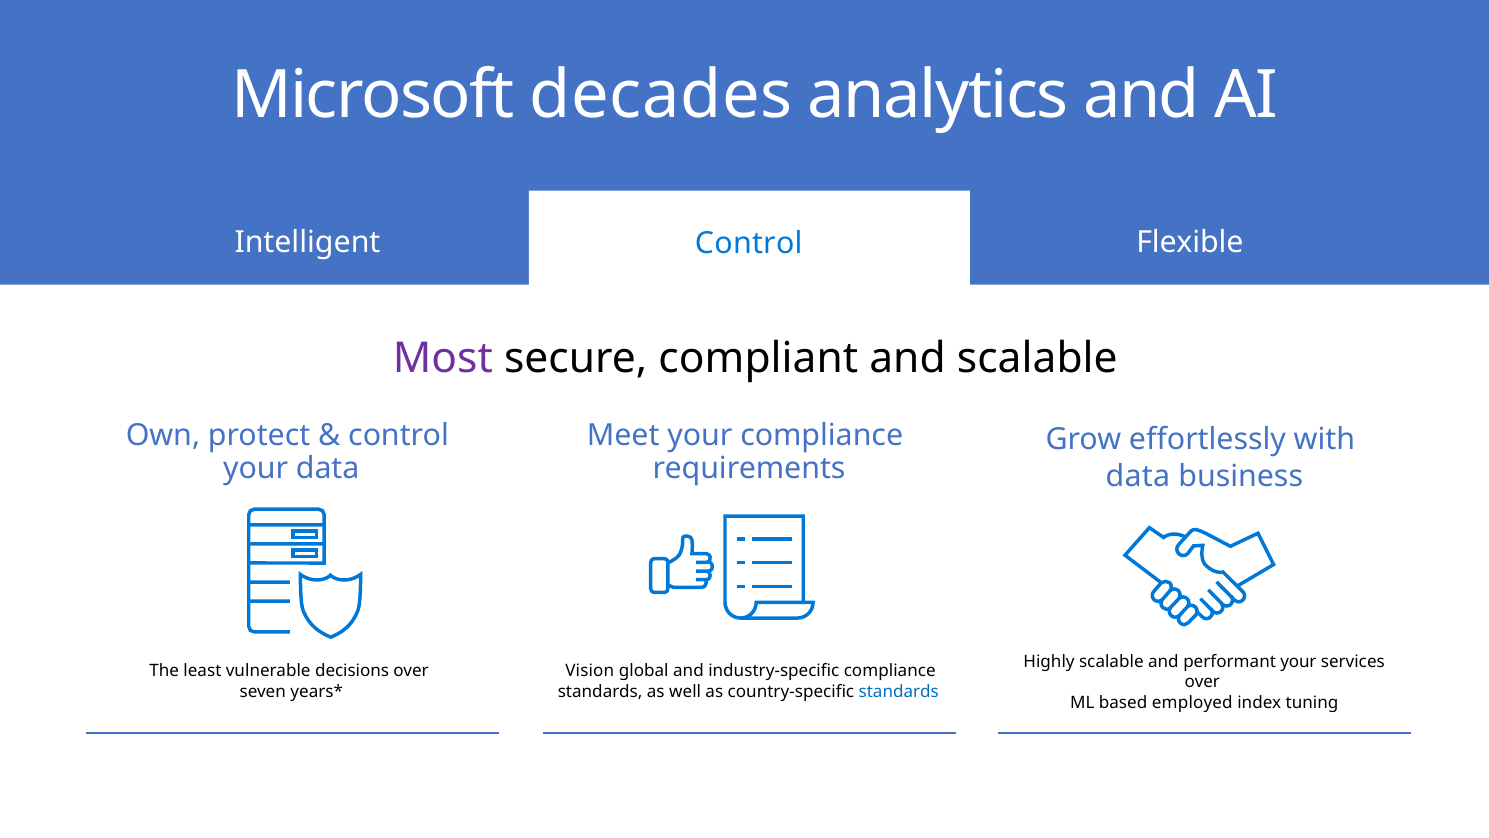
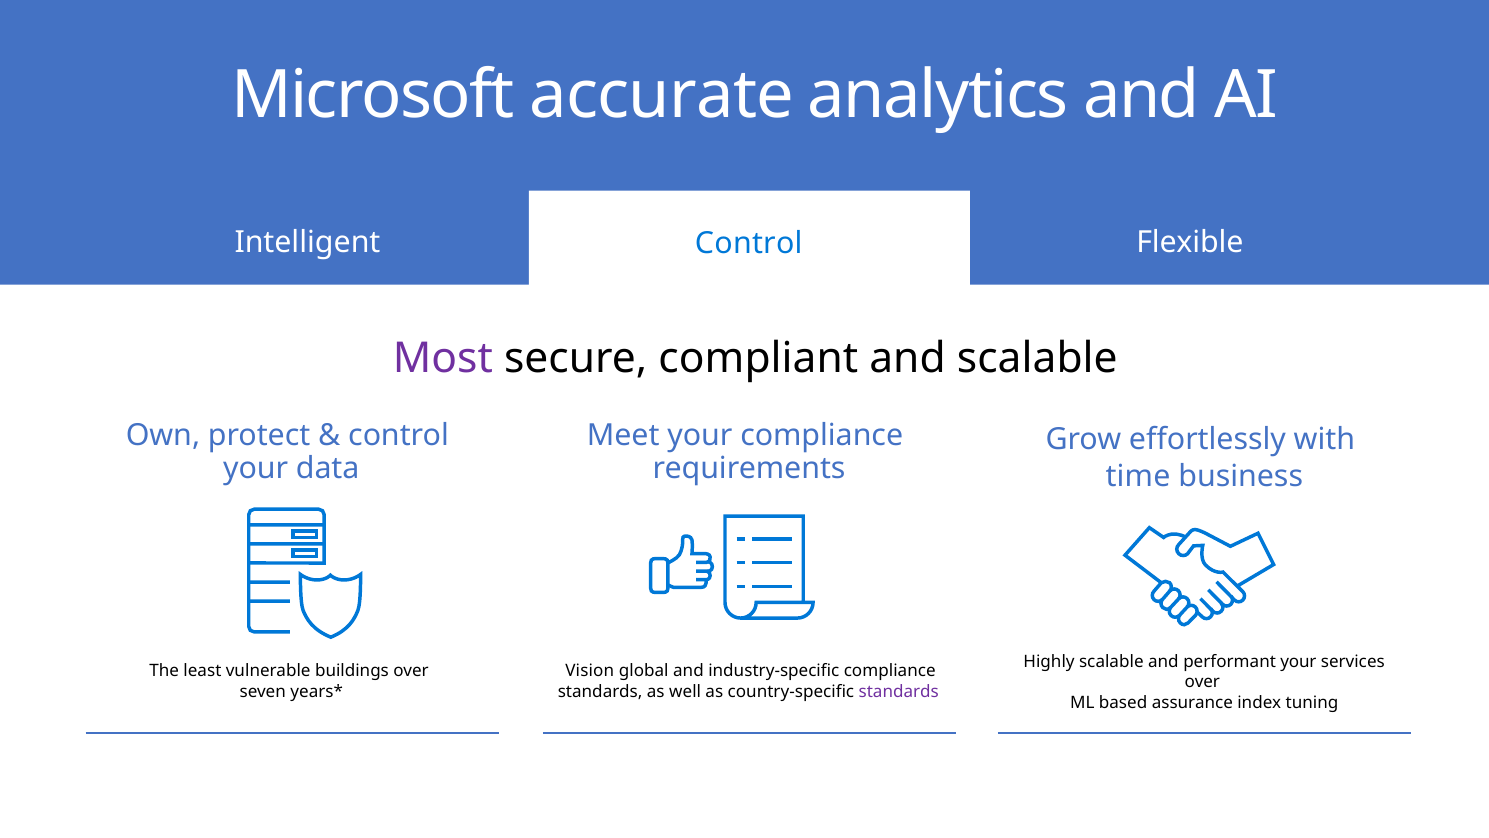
decades: decades -> accurate (662, 95)
data: data -> time (1138, 476)
decisions: decisions -> buildings (352, 671)
standards colour: blue -> purple (899, 691)
employed: employed -> assurance (1192, 702)
